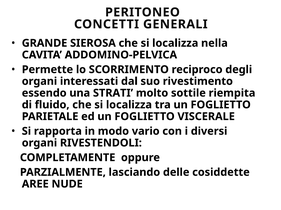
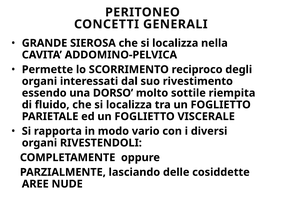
STRATI: STRATI -> DORSO (113, 93)
